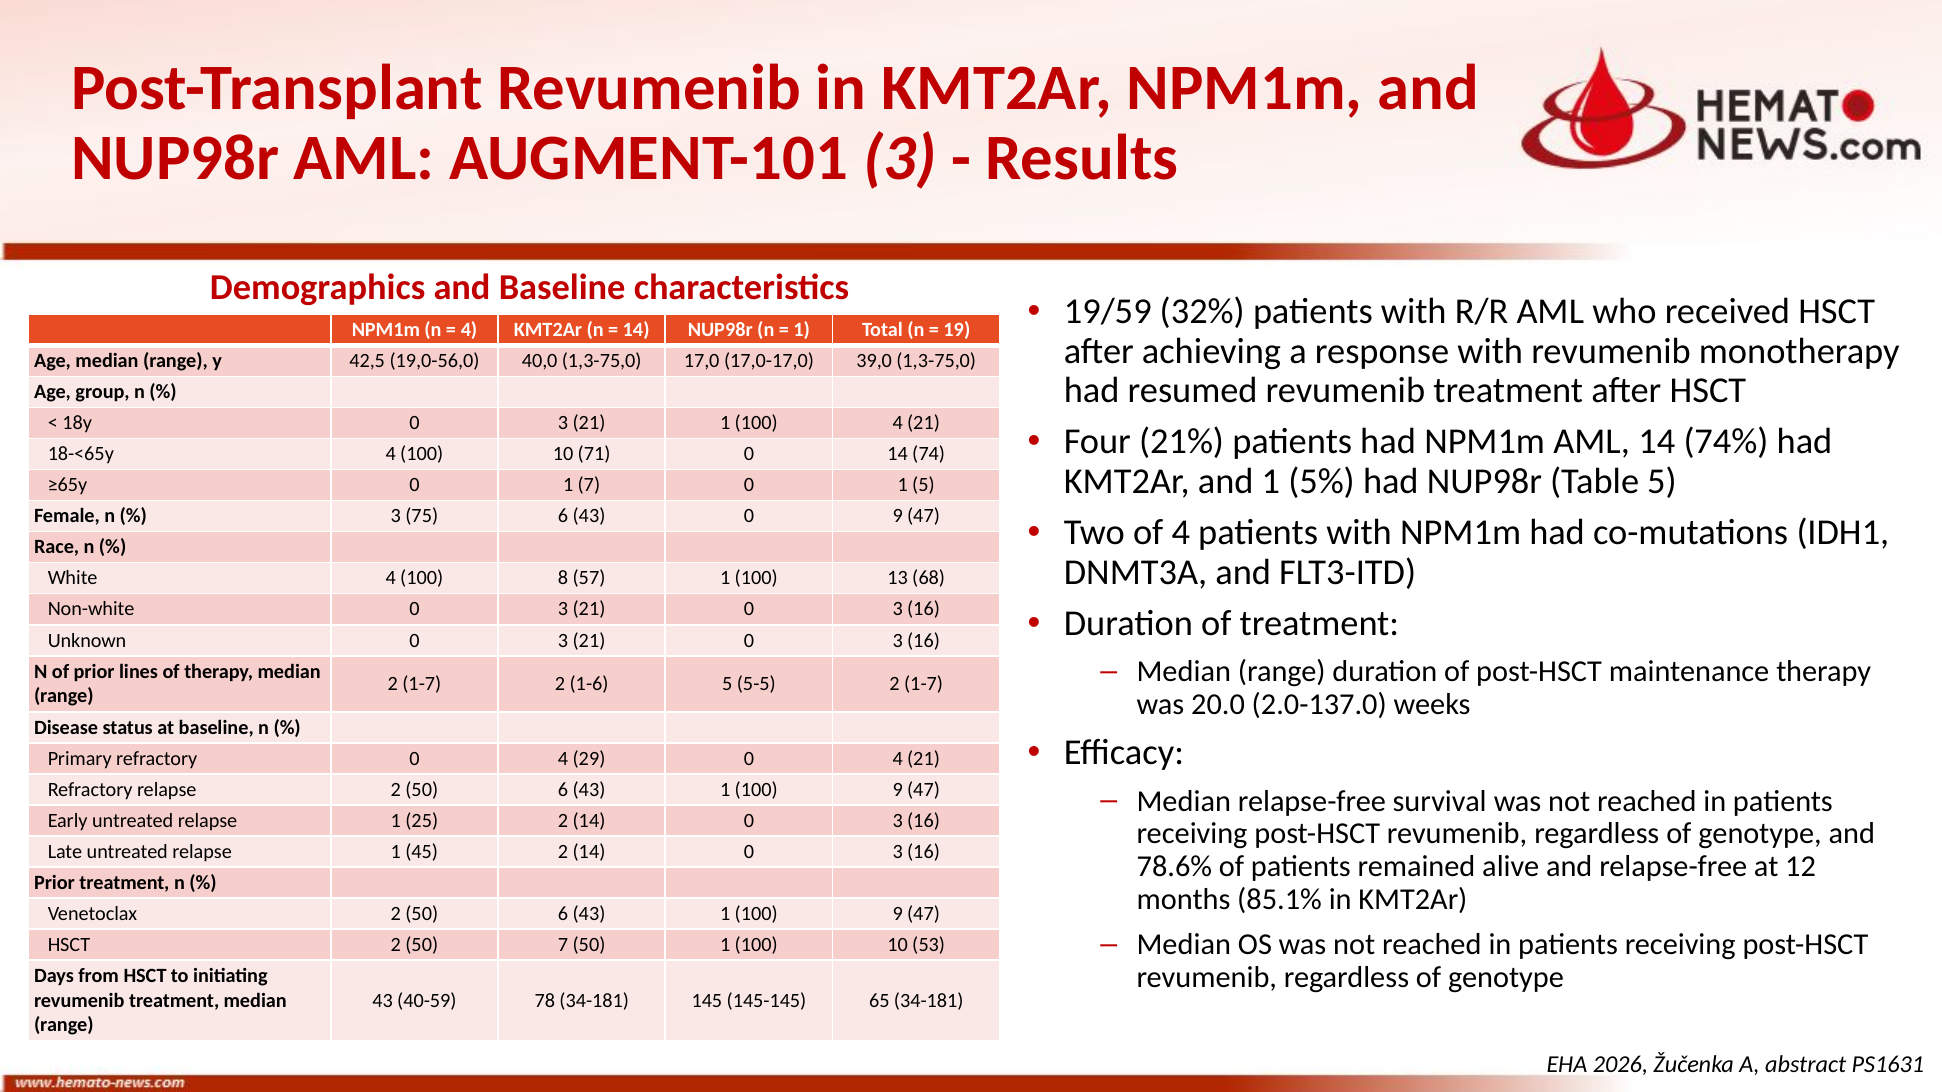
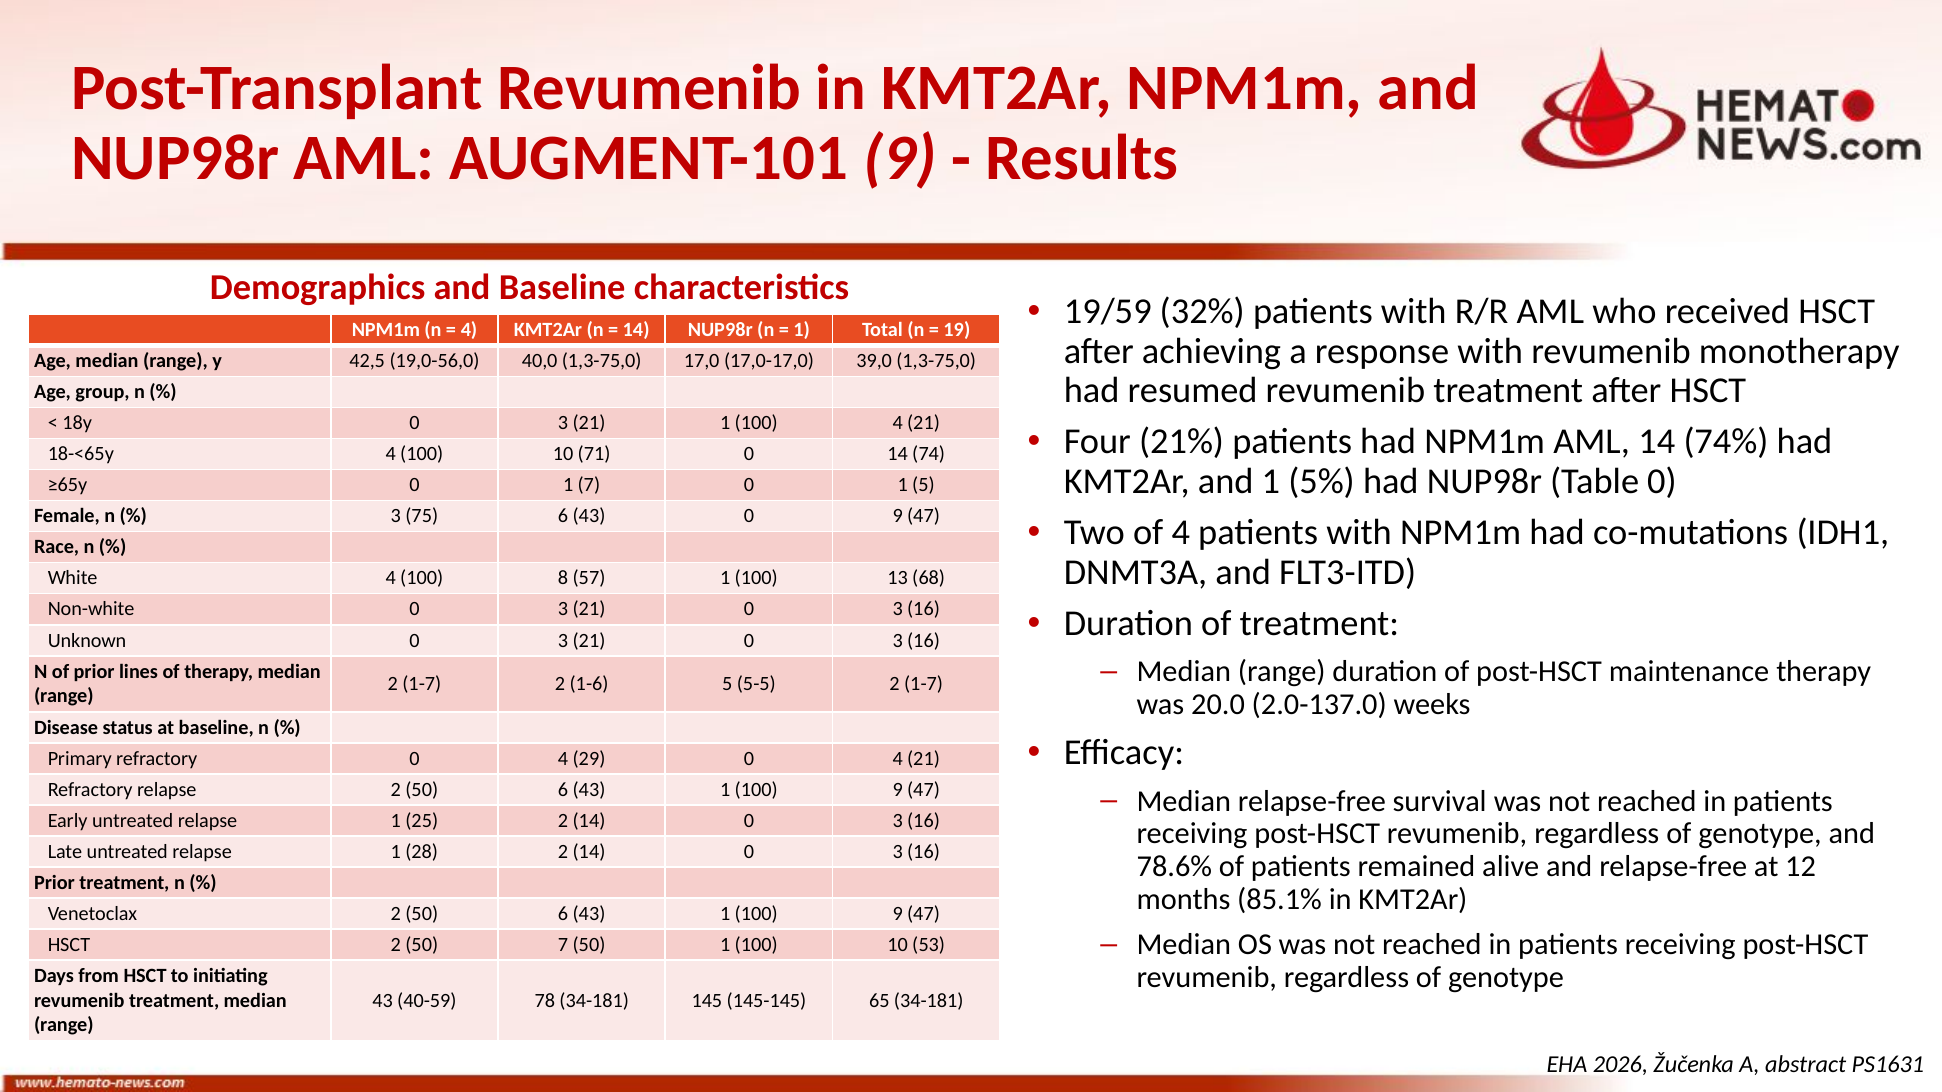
AUGMENT-101 3: 3 -> 9 (900, 158)
Table 5: 5 -> 0 (1662, 481)
45: 45 -> 28 (422, 852)
